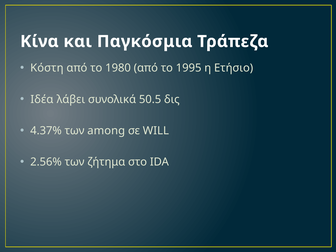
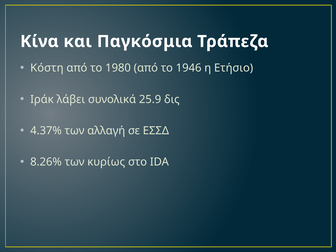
1995: 1995 -> 1946 (189, 68)
Ιδέα: Ιδέα -> Ιράκ (42, 99)
50.5: 50.5 -> 25.9 (150, 99)
among: among -> αλλαγή (106, 131)
WILL: WILL -> ΕΣΣΔ (156, 131)
2.56%: 2.56% -> 8.26% (46, 162)
ζήτημα: ζήτημα -> κυρίως (106, 162)
